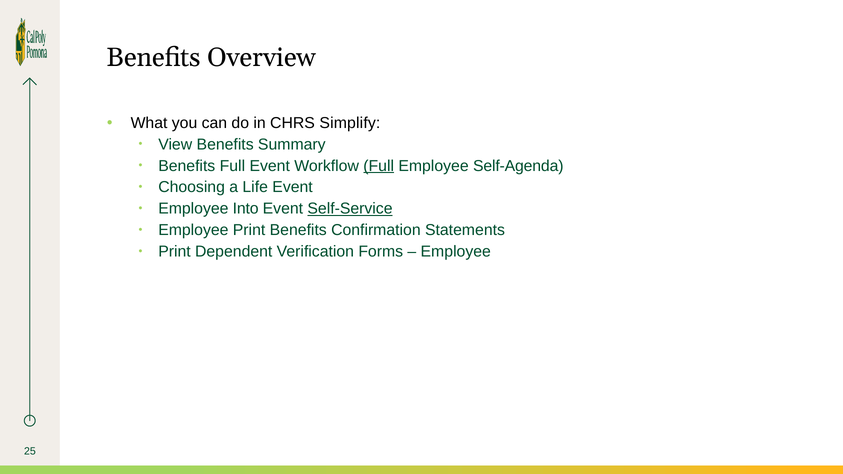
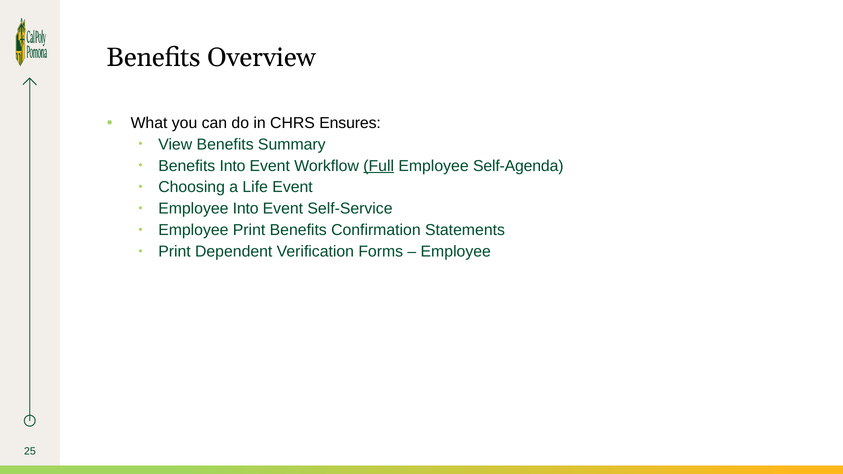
Simplify: Simplify -> Ensures (350, 123)
Benefits Full: Full -> Into (232, 166)
Self-Service underline: present -> none (350, 209)
